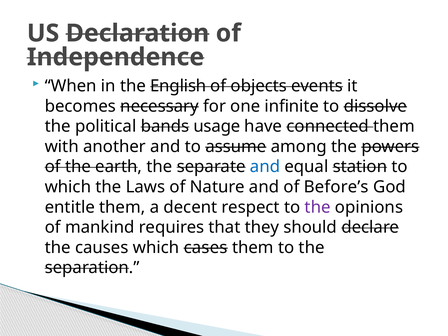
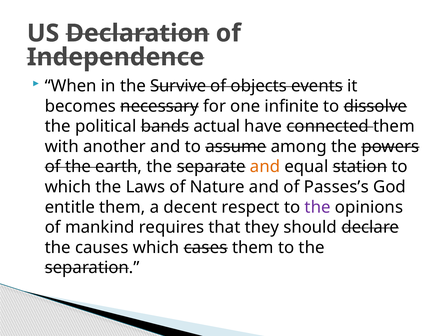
English: English -> Survive (178, 86)
usage: usage -> actual (217, 126)
and colour: blue -> orange (265, 167)
Before’s: Before’s -> Passes’s (336, 187)
